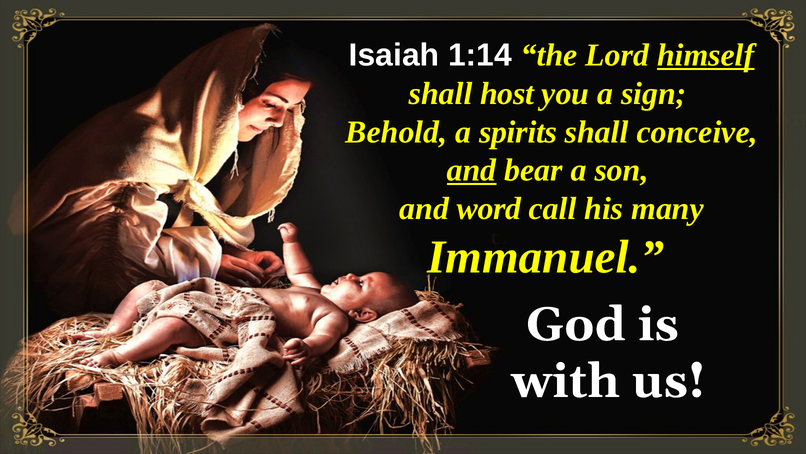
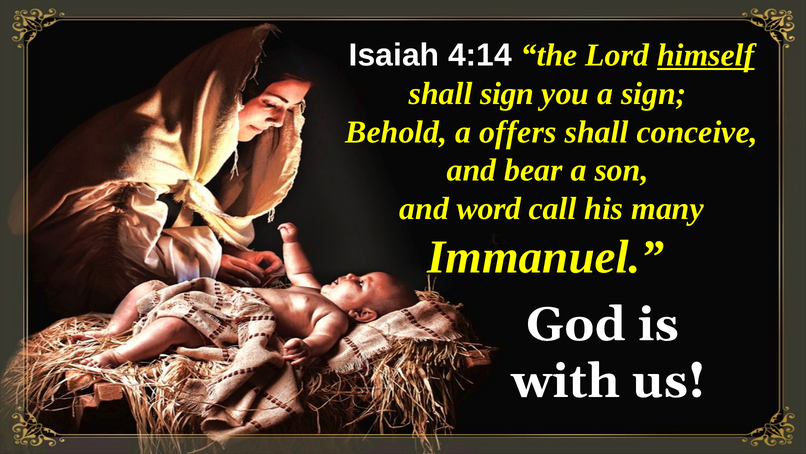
1:14: 1:14 -> 4:14 (480, 55)
shall host: host -> sign (507, 94)
spirits: spirits -> offers (518, 132)
and underline: present -> none (472, 170)
